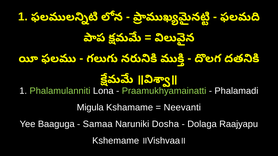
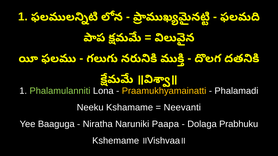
Praamukhyamainatti colour: light green -> yellow (164, 91)
Migula: Migula -> Neeku (90, 108)
Samaa: Samaa -> Niratha (98, 124)
Dosha: Dosha -> Paapa (165, 124)
Raajyapu: Raajyapu -> Prabhuku (239, 124)
